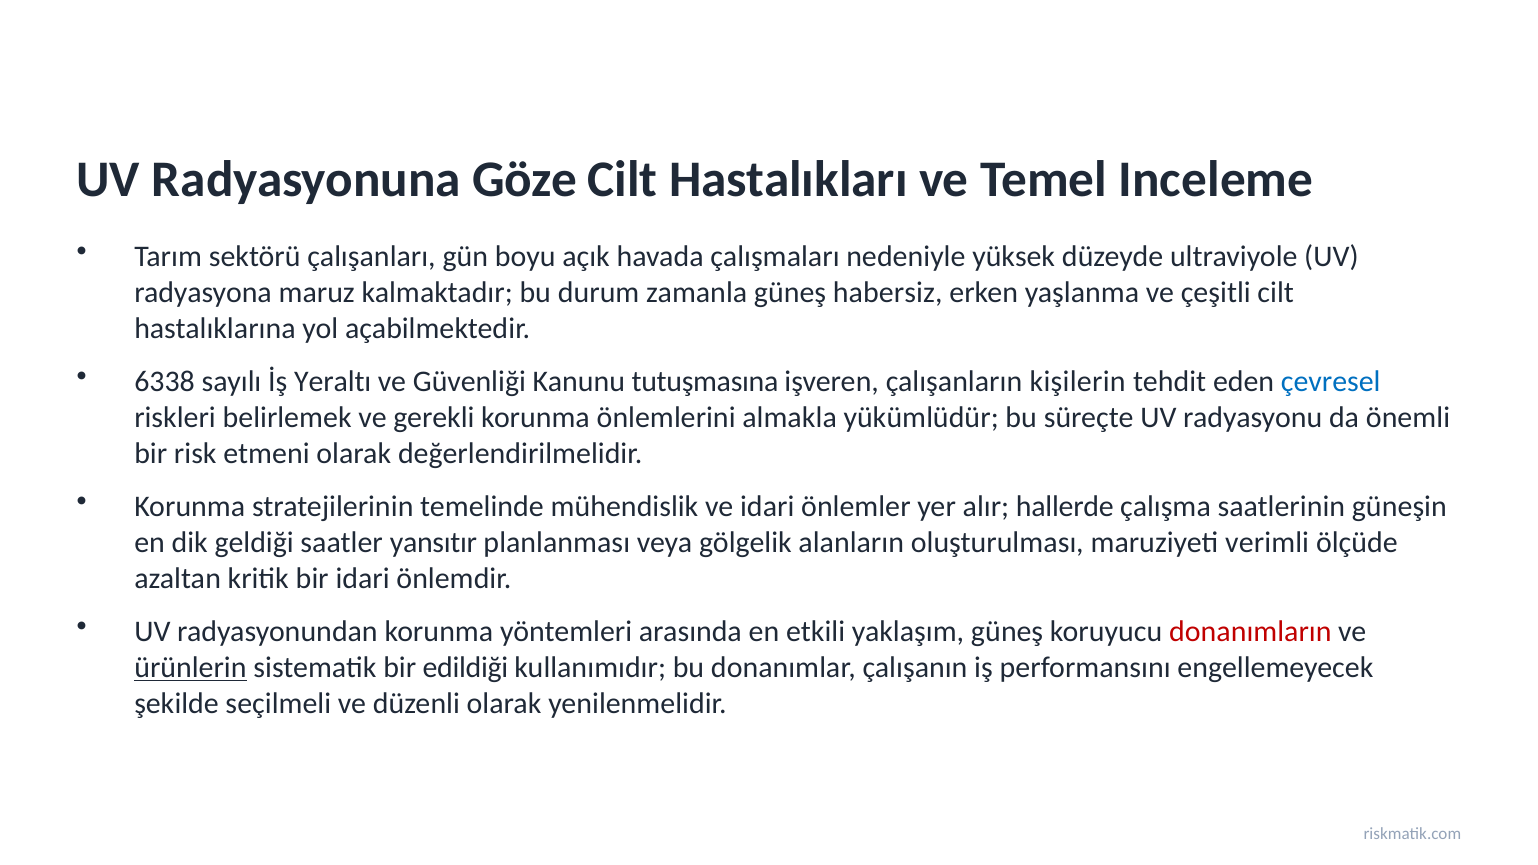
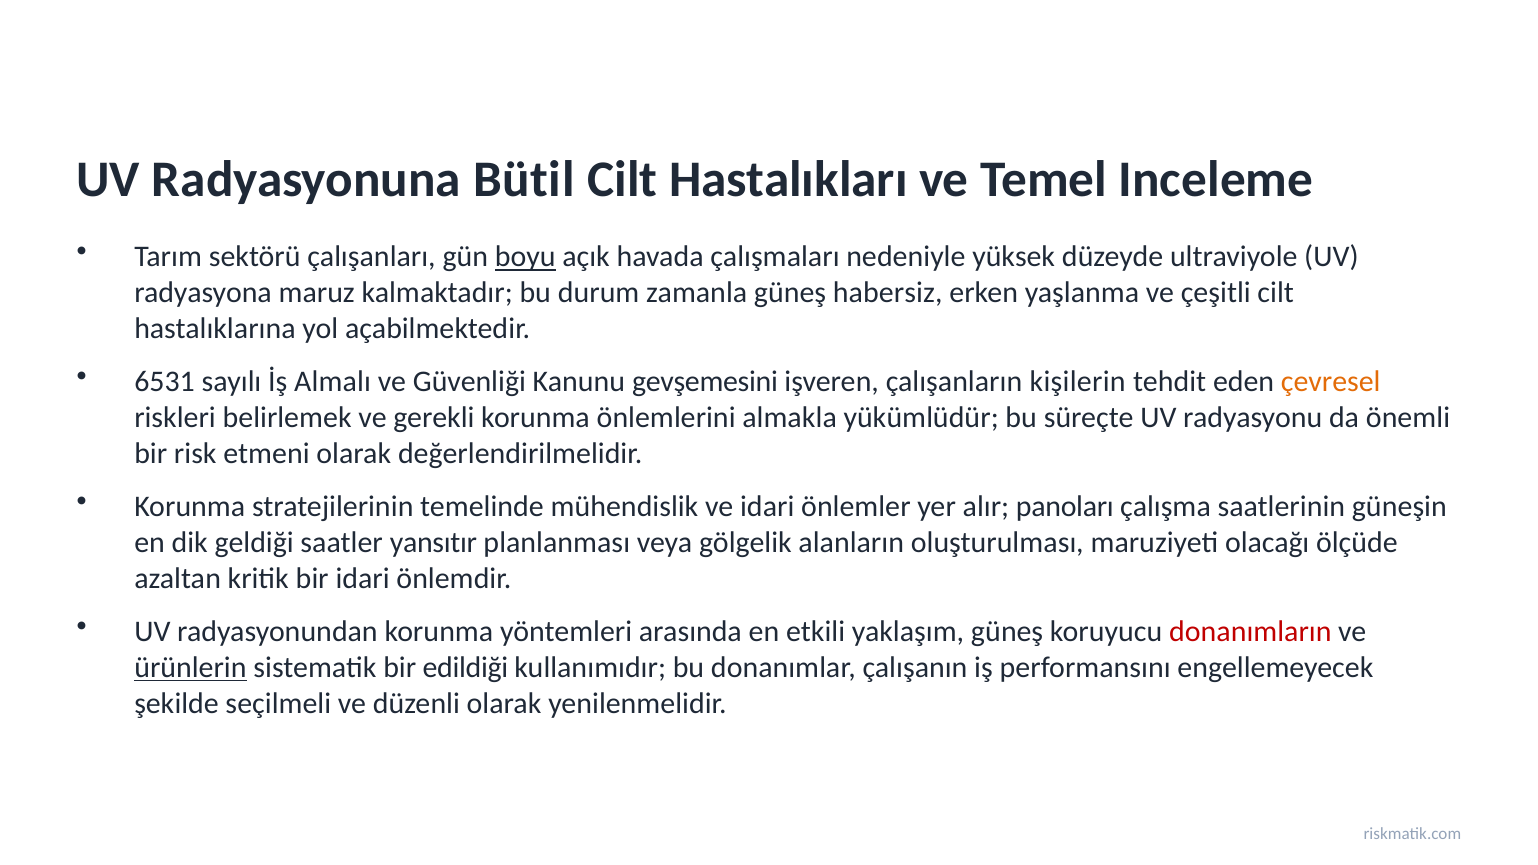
Göze: Göze -> Bütil (524, 180)
boyu underline: none -> present (525, 257)
6338: 6338 -> 6531 (165, 382)
Yeraltı: Yeraltı -> Almalı (333, 382)
tutuşmasına: tutuşmasına -> gevşemesini (705, 382)
çevresel colour: blue -> orange (1331, 382)
hallerde: hallerde -> panoları (1065, 507)
verimli: verimli -> olacağı (1267, 543)
